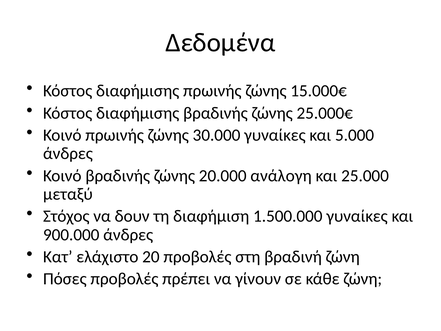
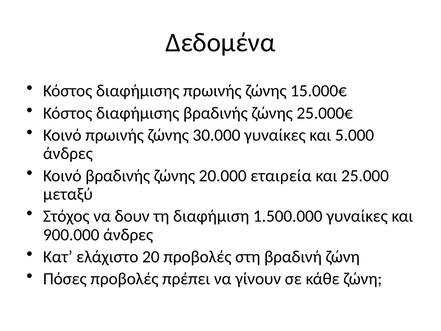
ανάλογη: ανάλογη -> εταιρεία (281, 176)
